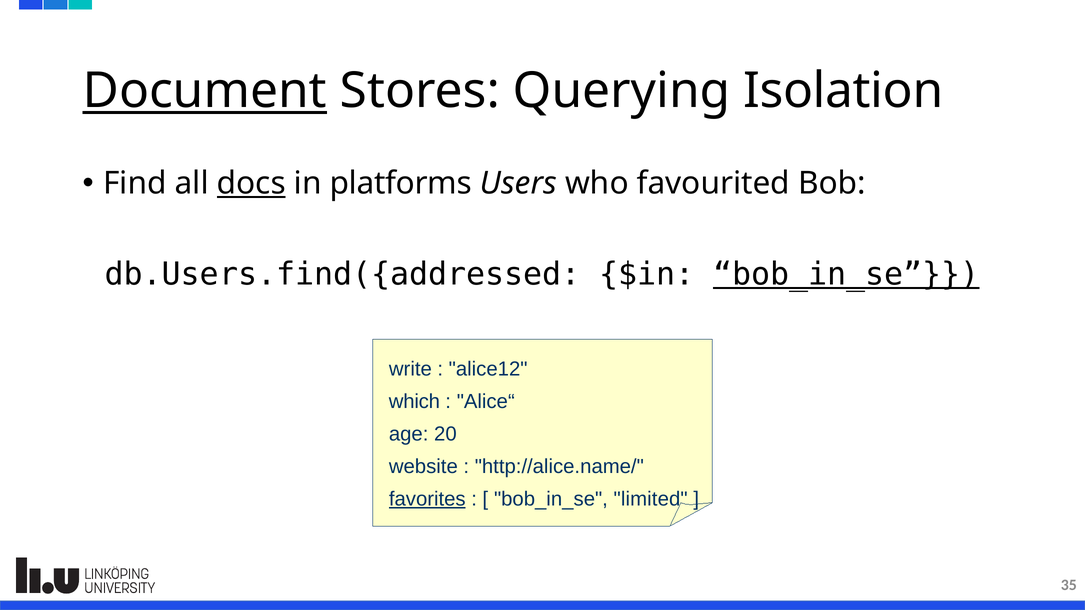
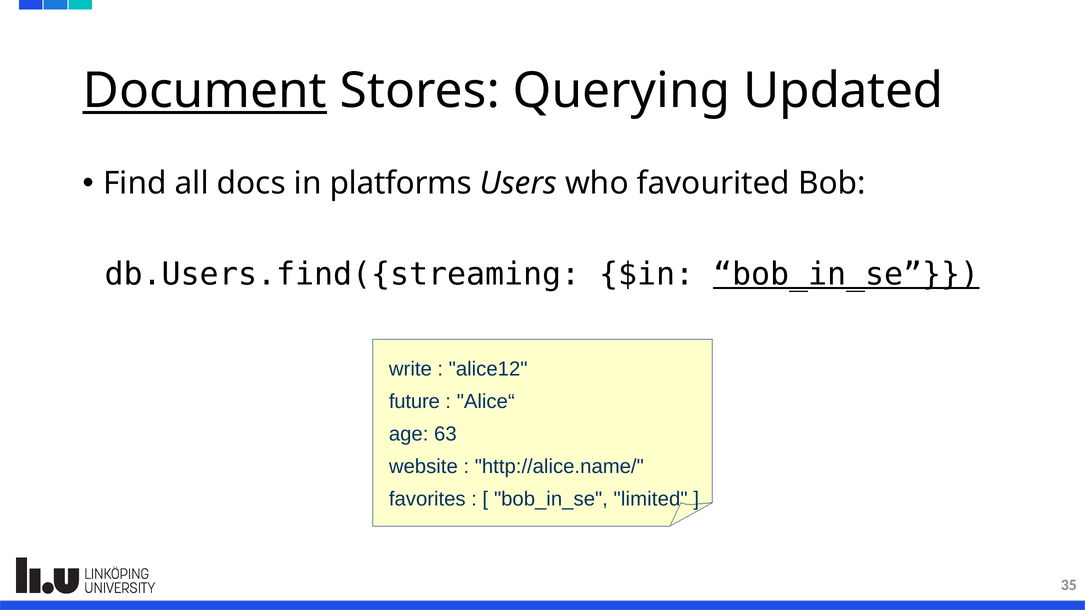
Isolation: Isolation -> Updated (843, 91)
docs underline: present -> none (251, 183)
db.Users.find({addressed: db.Users.find({addressed -> db.Users.find({streaming (343, 274)
which: which -> future (414, 402)
20: 20 -> 63 (445, 434)
favorites underline: present -> none (427, 499)
